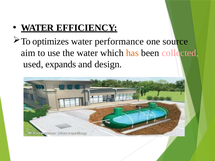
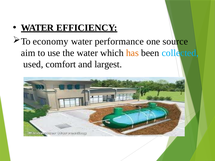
optimizes: optimizes -> economy (51, 41)
collected colour: pink -> light blue (180, 53)
expands: expands -> comfort (61, 64)
design: design -> largest (108, 64)
